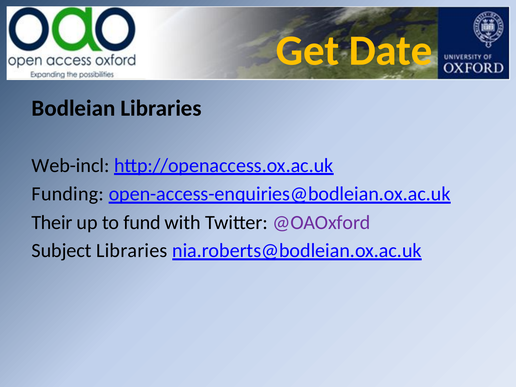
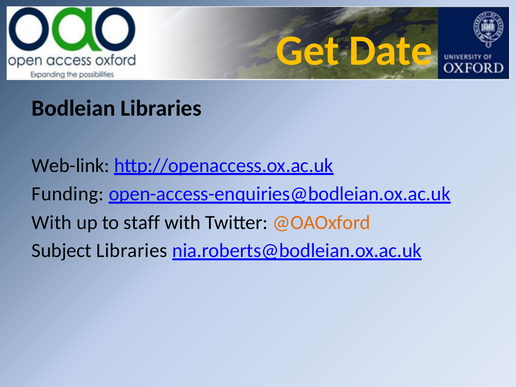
Web-incl: Web-incl -> Web-link (71, 165)
Their: Their -> With (52, 222)
fund: fund -> staff (142, 222)
@OAOxford colour: purple -> orange (322, 222)
